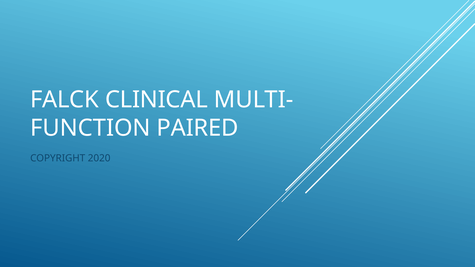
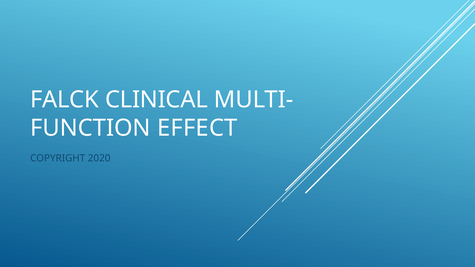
PAIRED: PAIRED -> EFFECT (197, 128)
